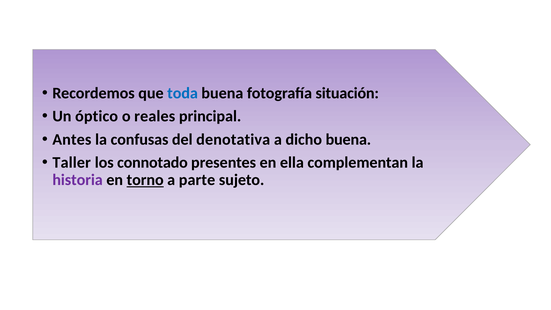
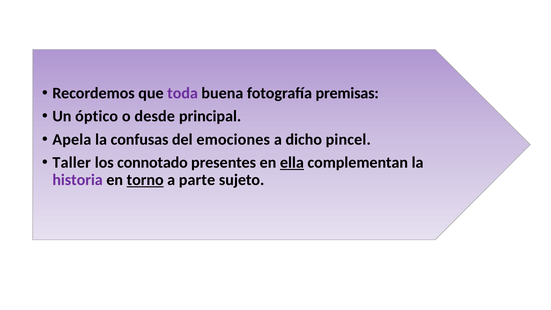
toda colour: blue -> purple (183, 93)
situación: situación -> premisas (347, 93)
reales: reales -> desde (155, 116)
Antes: Antes -> Apela (72, 139)
denotativa: denotativa -> emociones (233, 139)
dicho buena: buena -> pincel (348, 139)
ella underline: none -> present (292, 162)
